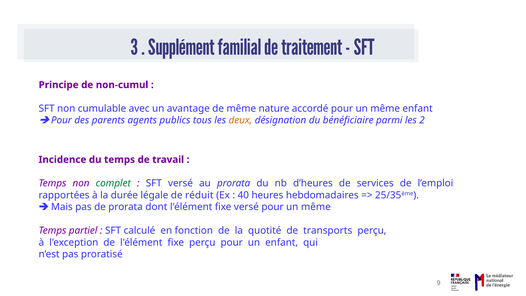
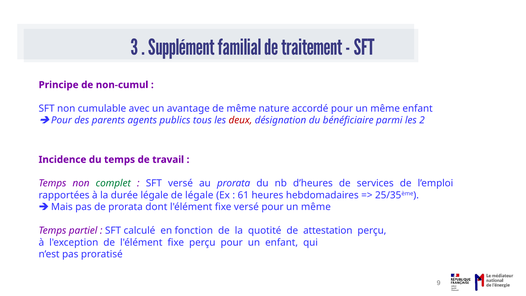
deux colour: orange -> red (240, 120)
de réduit: réduit -> légale (199, 195)
40: 40 -> 61 (243, 195)
transports: transports -> attestation (328, 231)
